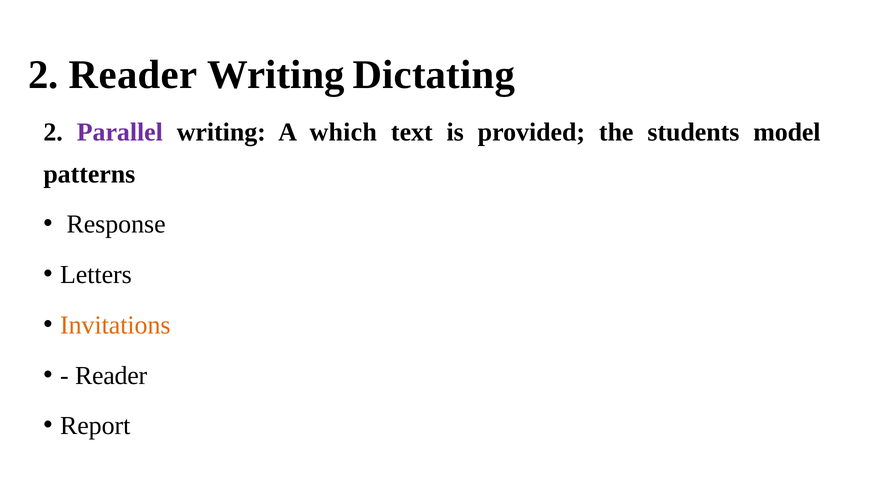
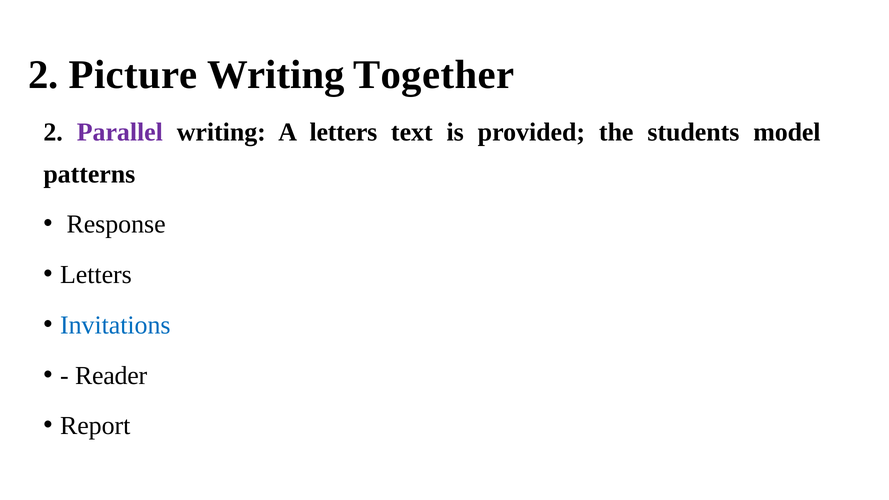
2 Reader: Reader -> Picture (133, 75)
Dictating: Dictating -> Together (434, 75)
A which: which -> letters (343, 132)
Invitations colour: orange -> blue (115, 325)
